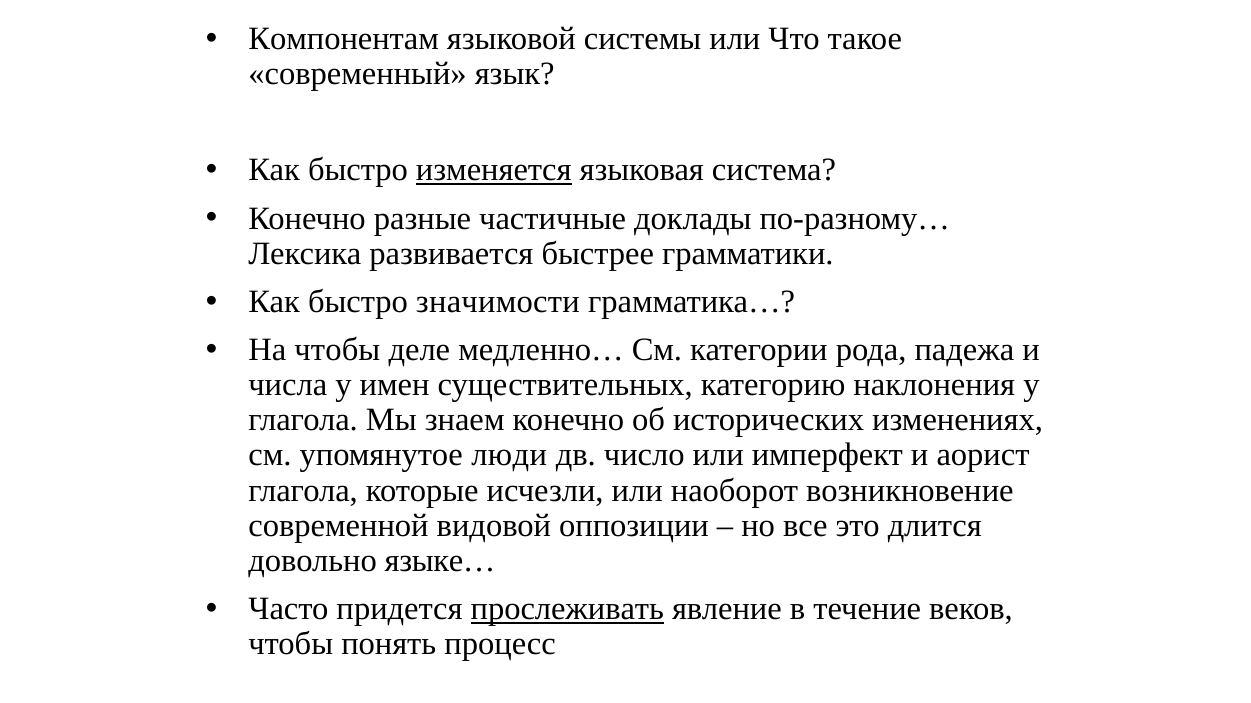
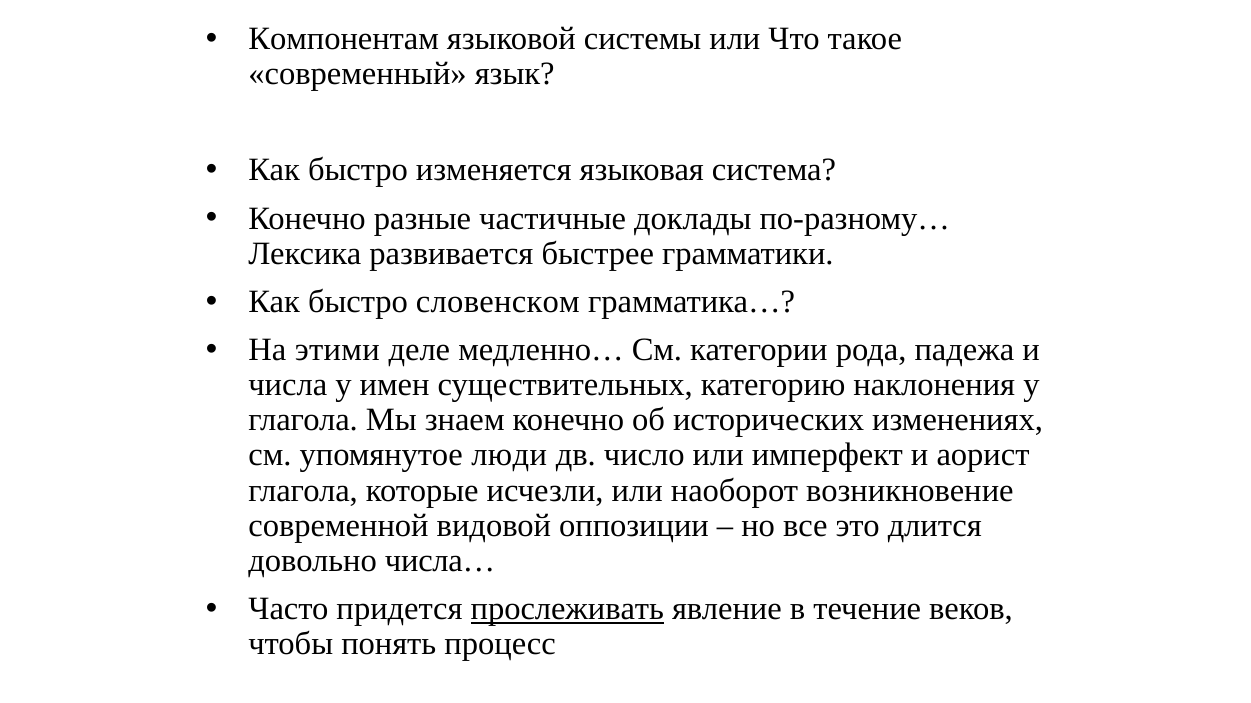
изменяется underline: present -> none (494, 170)
значимости: значимости -> словенском (498, 302)
На чтобы: чтобы -> этими (337, 350)
языке…: языке… -> числа… (440, 561)
